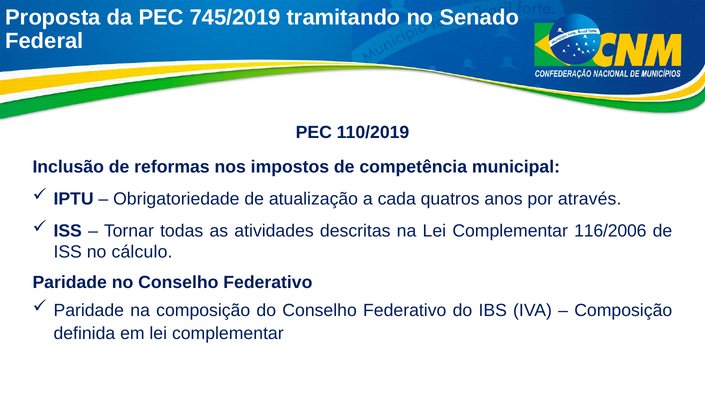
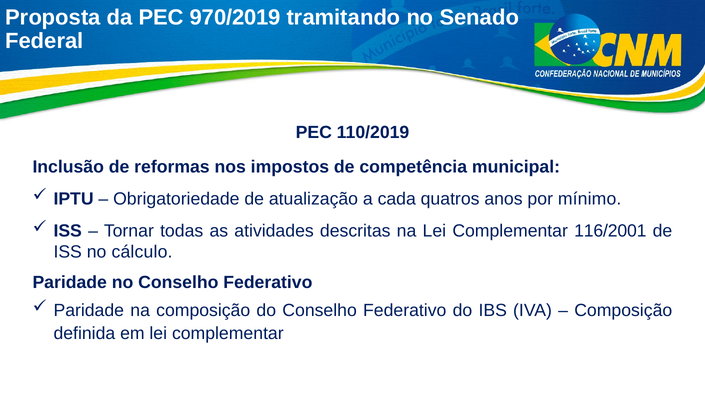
745/2019: 745/2019 -> 970/2019 (235, 18)
através: através -> mínimo (590, 199)
116/2006: 116/2006 -> 116/2001 (610, 231)
